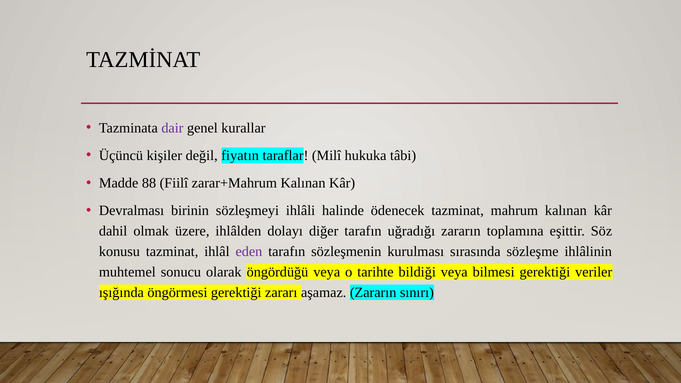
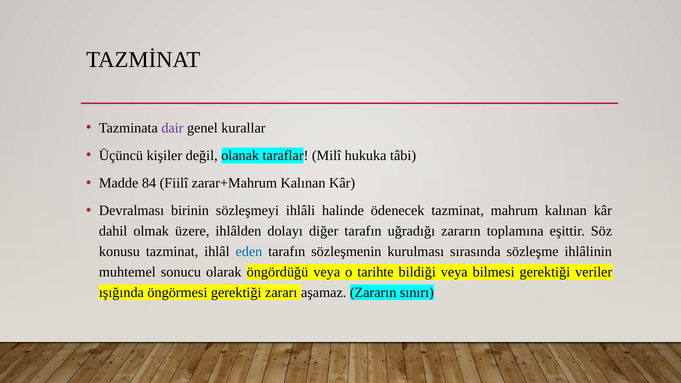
fiyatın: fiyatın -> olanak (240, 156)
88: 88 -> 84 (149, 183)
eden colour: purple -> blue (249, 252)
